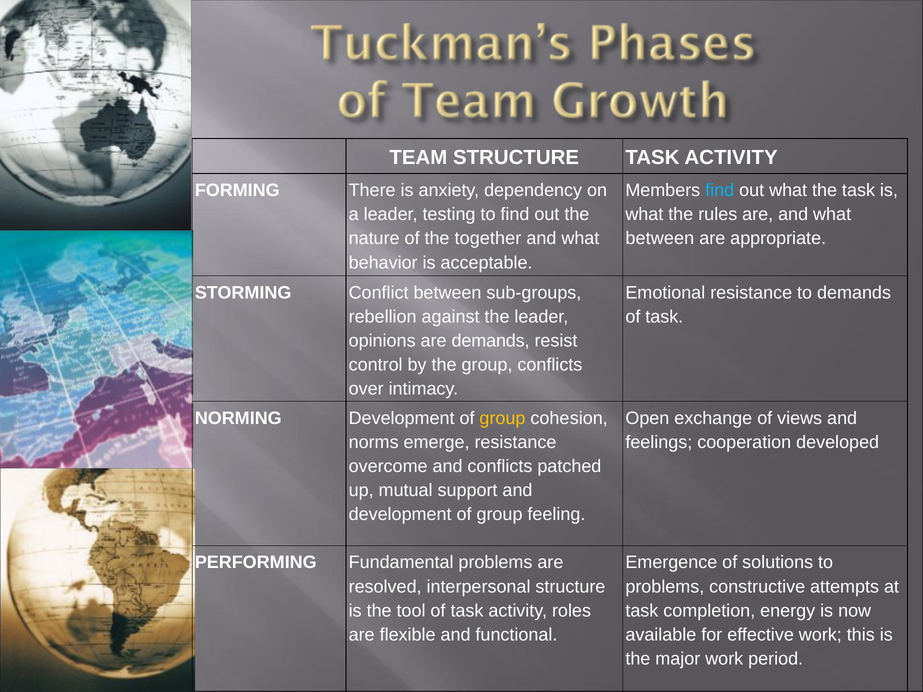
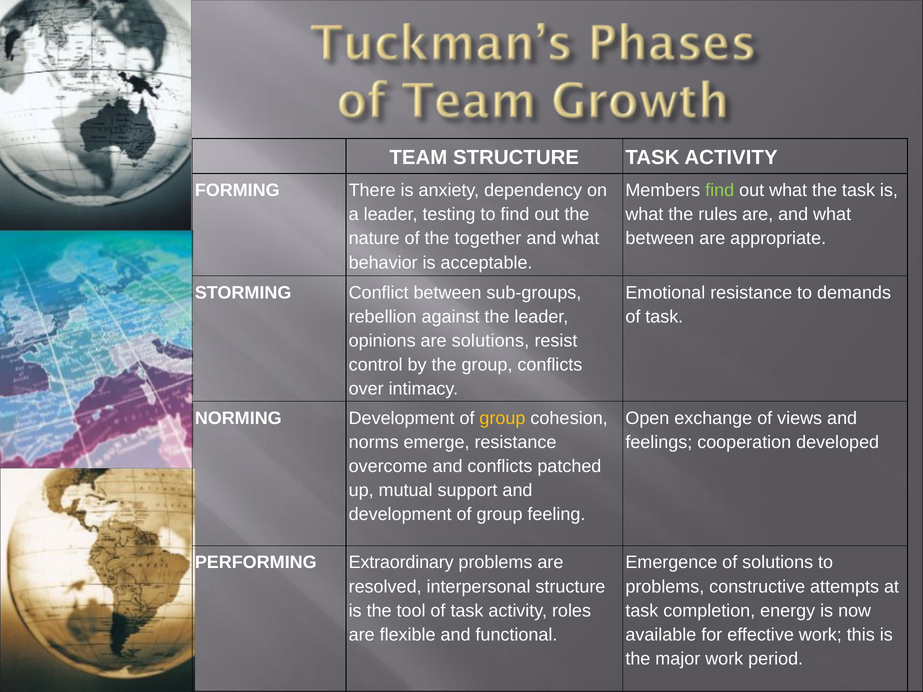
find colour: light blue -> light green (720, 190)
are demands: demands -> solutions (490, 341)
Fundamental: Fundamental -> Extraordinary (401, 563)
